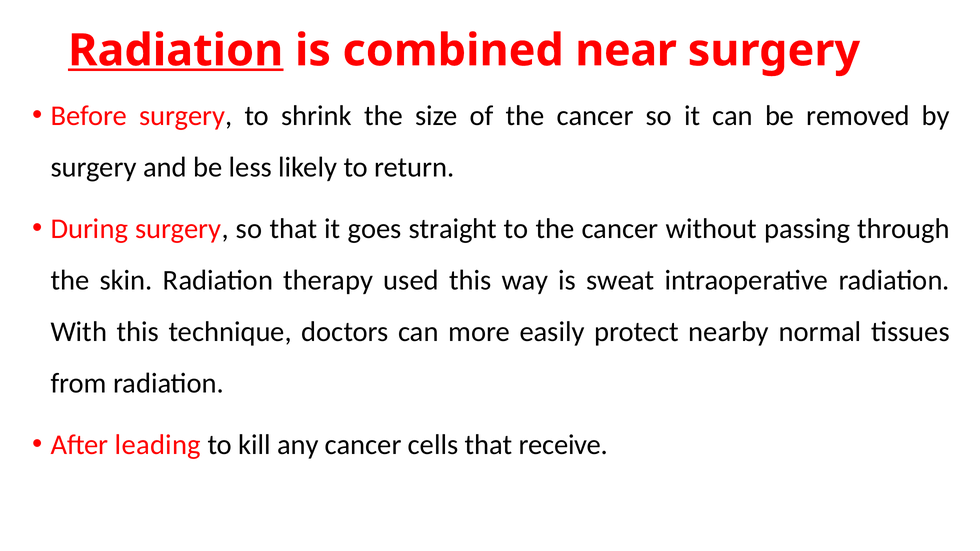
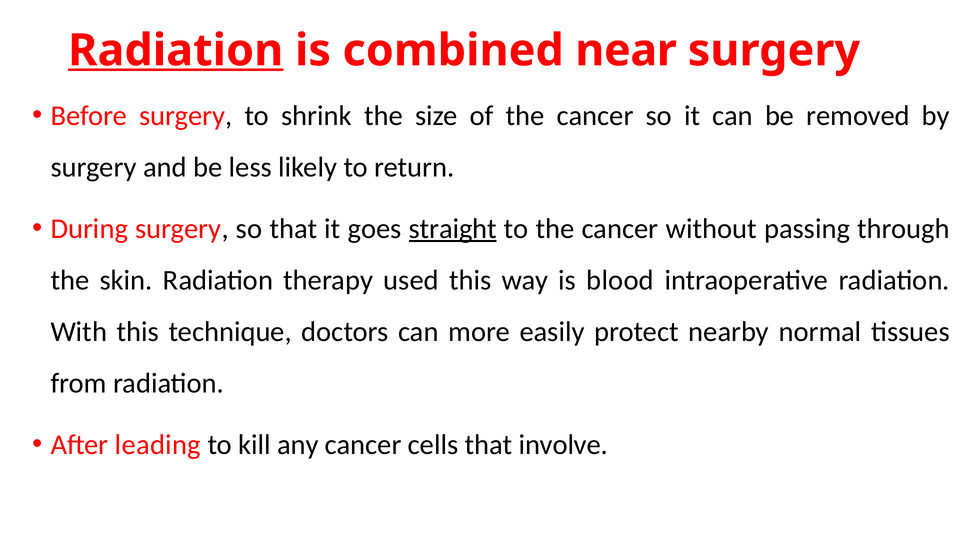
straight underline: none -> present (453, 229)
sweat: sweat -> blood (620, 280)
receive: receive -> involve (563, 445)
